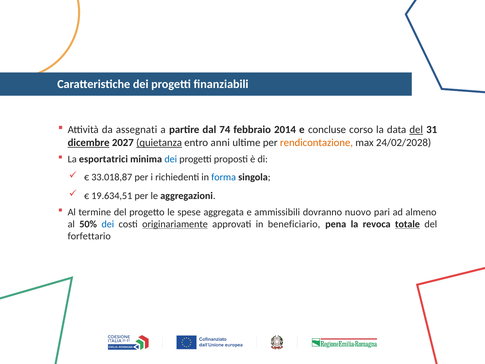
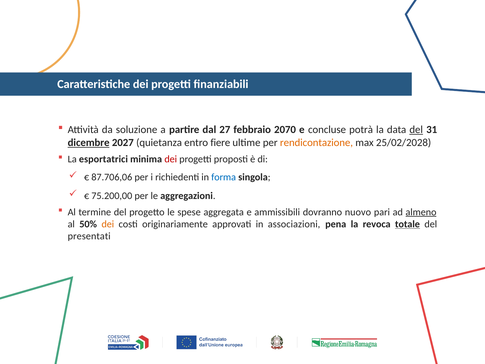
assegnati: assegnati -> soluzione (137, 130)
74: 74 -> 27 (225, 130)
2014: 2014 -> 2070 (285, 130)
corso: corso -> potrà (361, 130)
quietanza underline: present -> none (159, 143)
anni: anni -> fiere (220, 143)
24/02/2028: 24/02/2028 -> 25/02/2028 (404, 143)
dei colour: blue -> red (171, 159)
33.018,87: 33.018,87 -> 87.706,06 (112, 177)
19.634,51: 19.634,51 -> 75.200,00 (112, 196)
almeno underline: none -> present (421, 212)
dei colour: blue -> orange (108, 224)
originariamente underline: present -> none (175, 224)
beneficiario: beneficiario -> associazioni (294, 224)
forfettario: forfettario -> presentati (89, 236)
